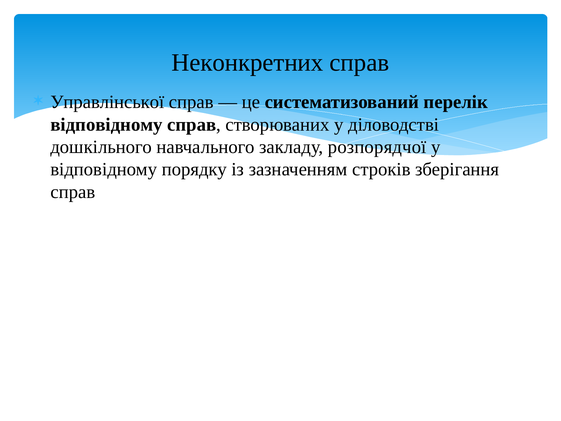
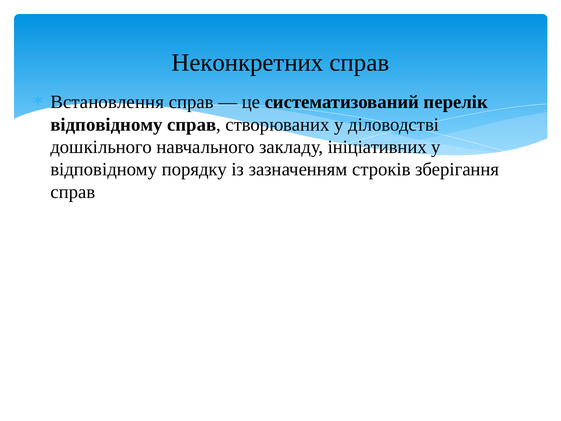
Управлінської: Управлінської -> Встановлення (107, 102)
розпорядчої: розпорядчої -> ініціативних (377, 147)
